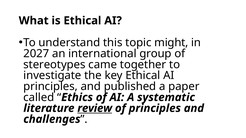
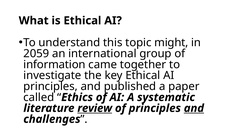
2027: 2027 -> 2059 (36, 54)
stereotypes: stereotypes -> information (54, 65)
and underline: none -> present (194, 109)
